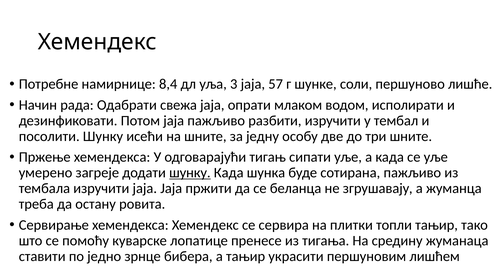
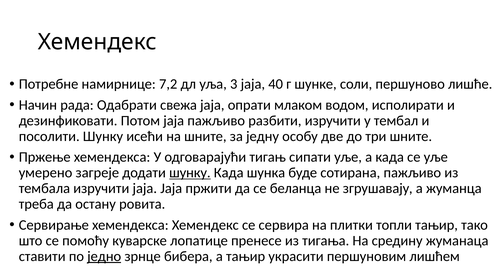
8,4: 8,4 -> 7,2 (168, 84)
57: 57 -> 40 (276, 84)
једно underline: none -> present (104, 256)
